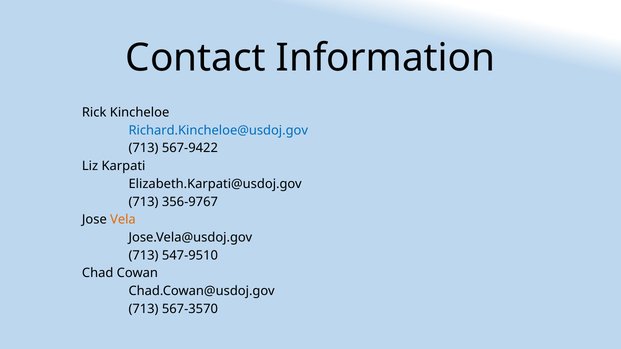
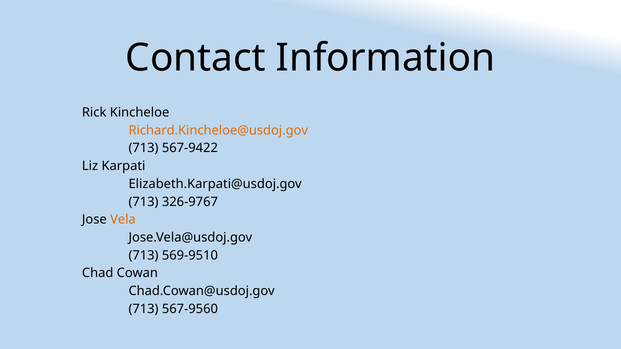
Richard.Kincheloe@usdoj.gov colour: blue -> orange (218, 131)
356-9767: 356-9767 -> 326-9767 (190, 202)
547-9510: 547-9510 -> 569-9510 (190, 256)
567-3570: 567-3570 -> 567-9560 (190, 309)
